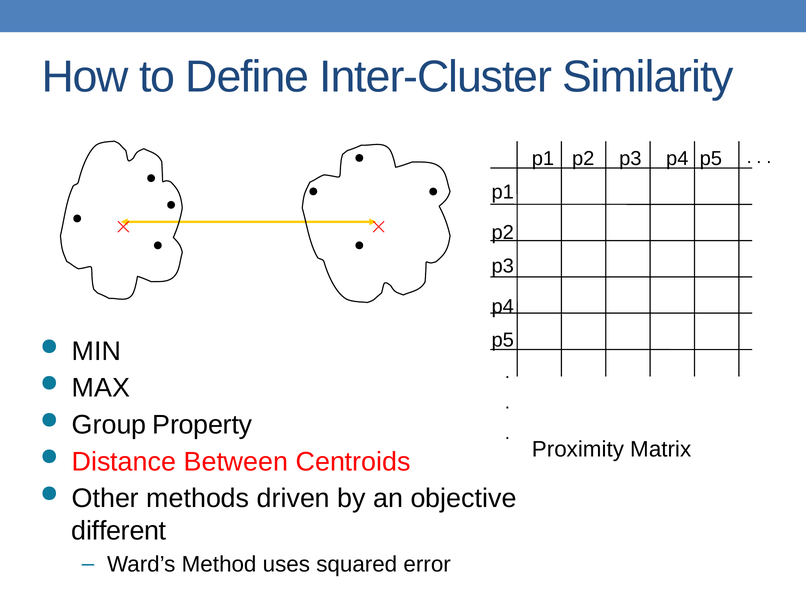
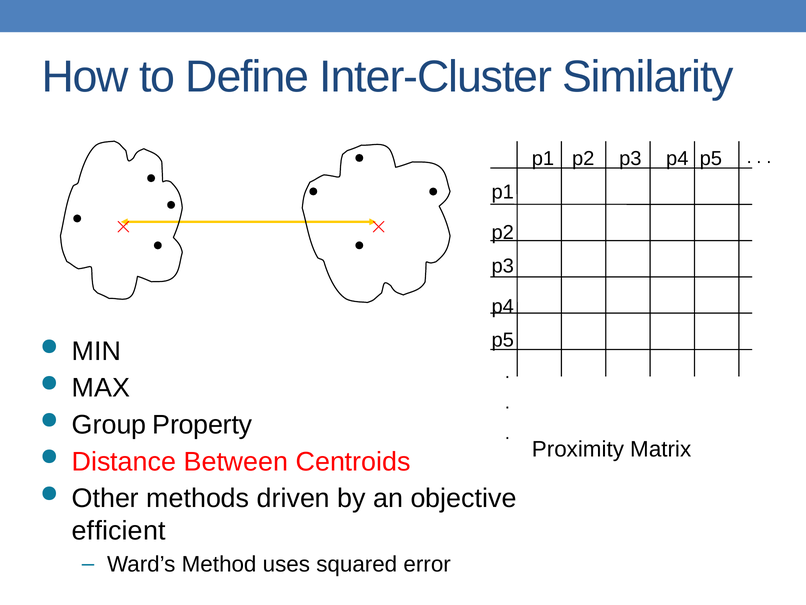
different: different -> efficient (119, 530)
